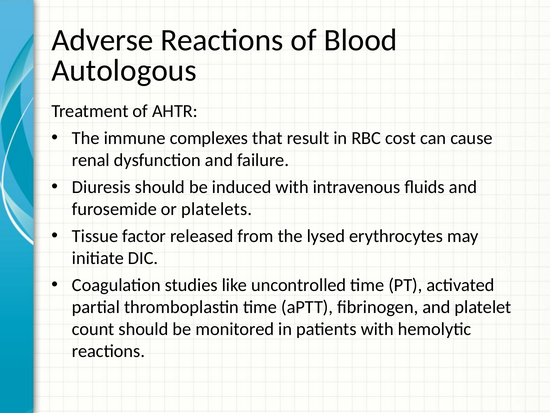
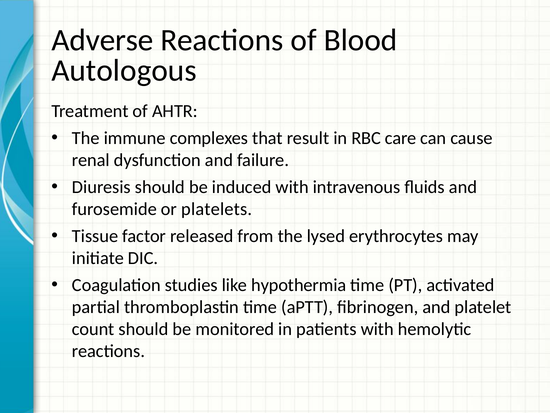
cost: cost -> care (401, 138)
uncontrolled: uncontrolled -> hypothermia (299, 285)
